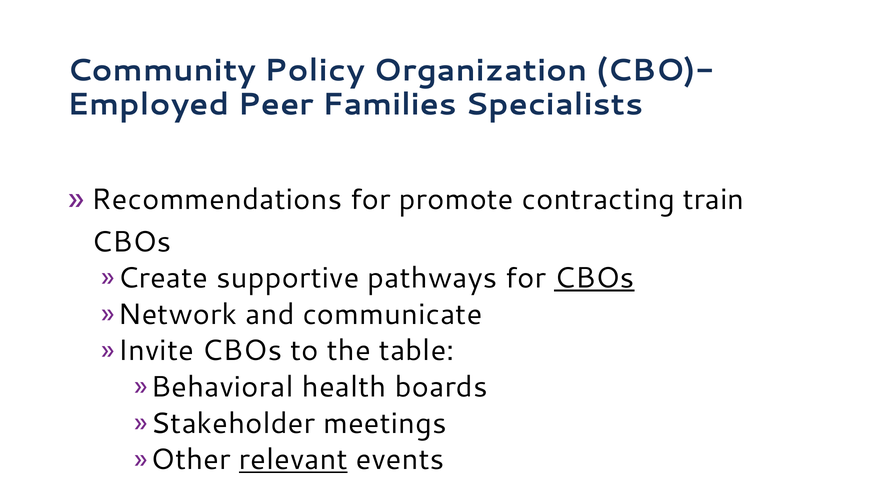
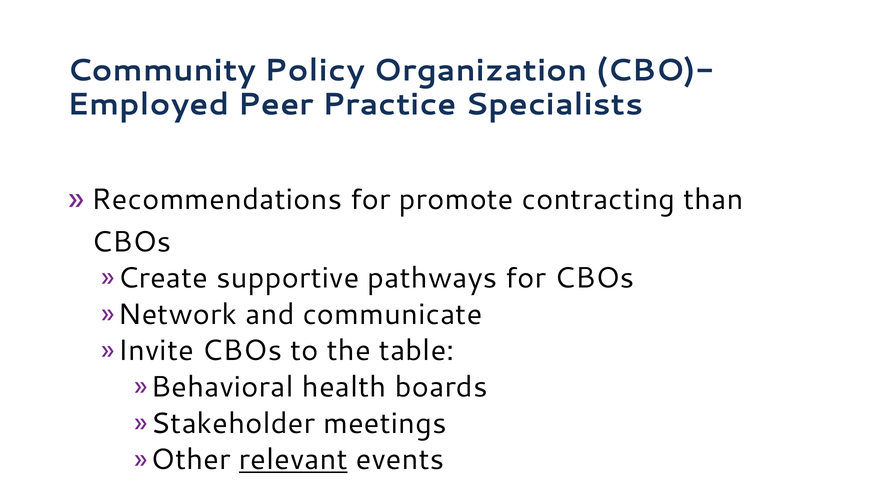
Families: Families -> Practice (389, 104)
train: train -> than (713, 200)
CBOs underline: present -> none (594, 278)
